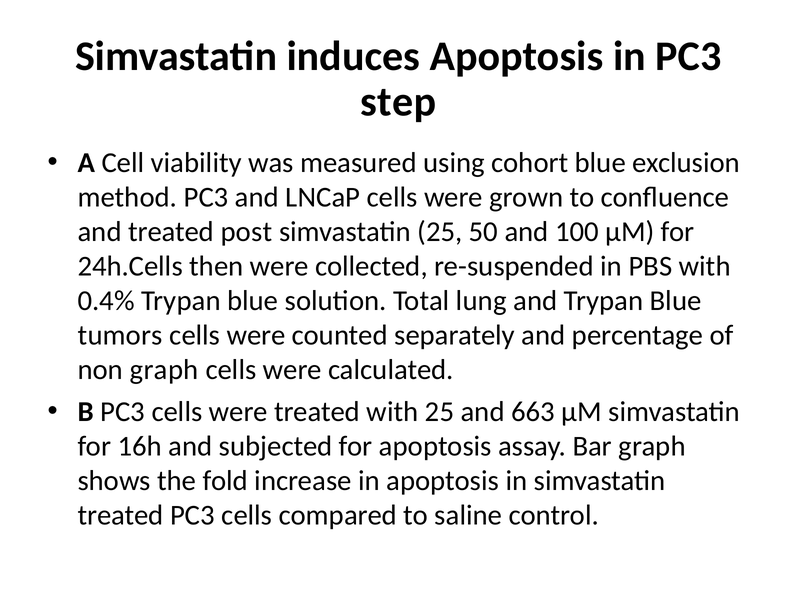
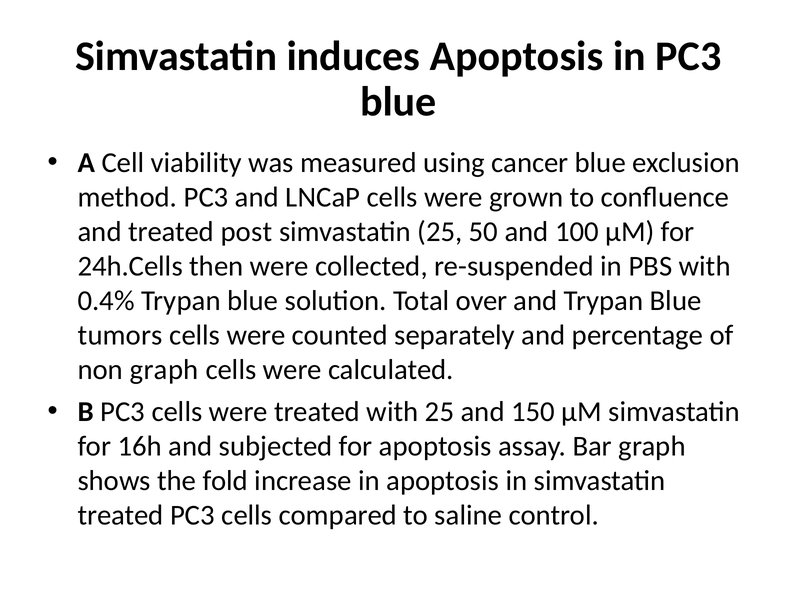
step: step -> blue (398, 102)
cohort: cohort -> cancer (530, 163)
lung: lung -> over (482, 301)
663: 663 -> 150 (533, 411)
